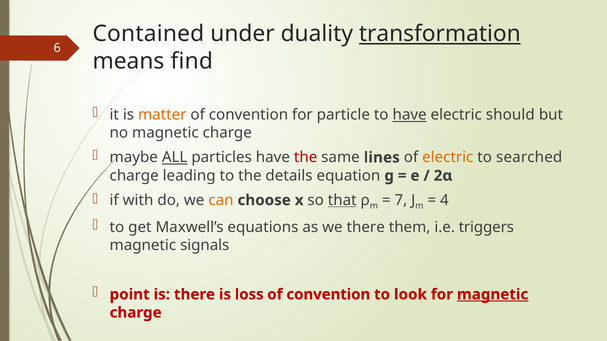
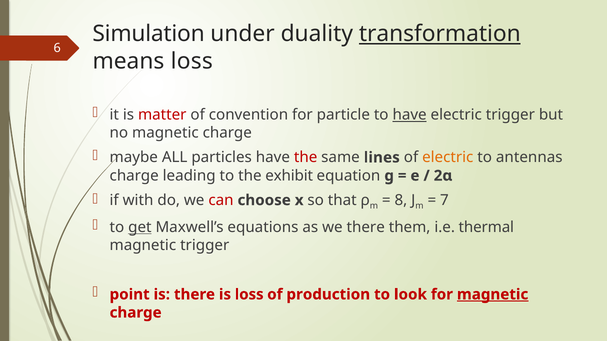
Contained: Contained -> Simulation (149, 34)
means find: find -> loss (192, 61)
matter colour: orange -> red (162, 115)
electric should: should -> trigger (510, 115)
ALL underline: present -> none (175, 158)
searched: searched -> antennas (529, 158)
details: details -> exhibit (289, 176)
can colour: orange -> red (221, 200)
that underline: present -> none (342, 200)
7: 7 -> 8 (401, 200)
4: 4 -> 7 (444, 200)
get underline: none -> present (140, 227)
triggers: triggers -> thermal (486, 227)
magnetic signals: signals -> trigger (205, 246)
convention: convention -> production (328, 295)
